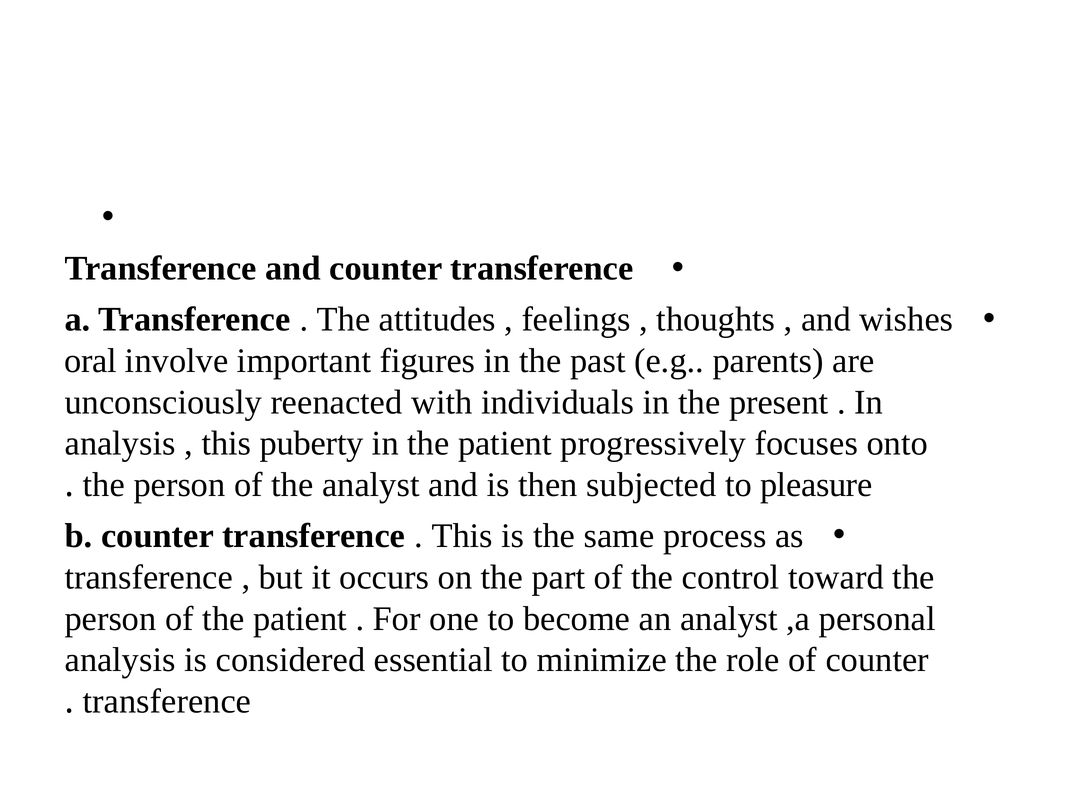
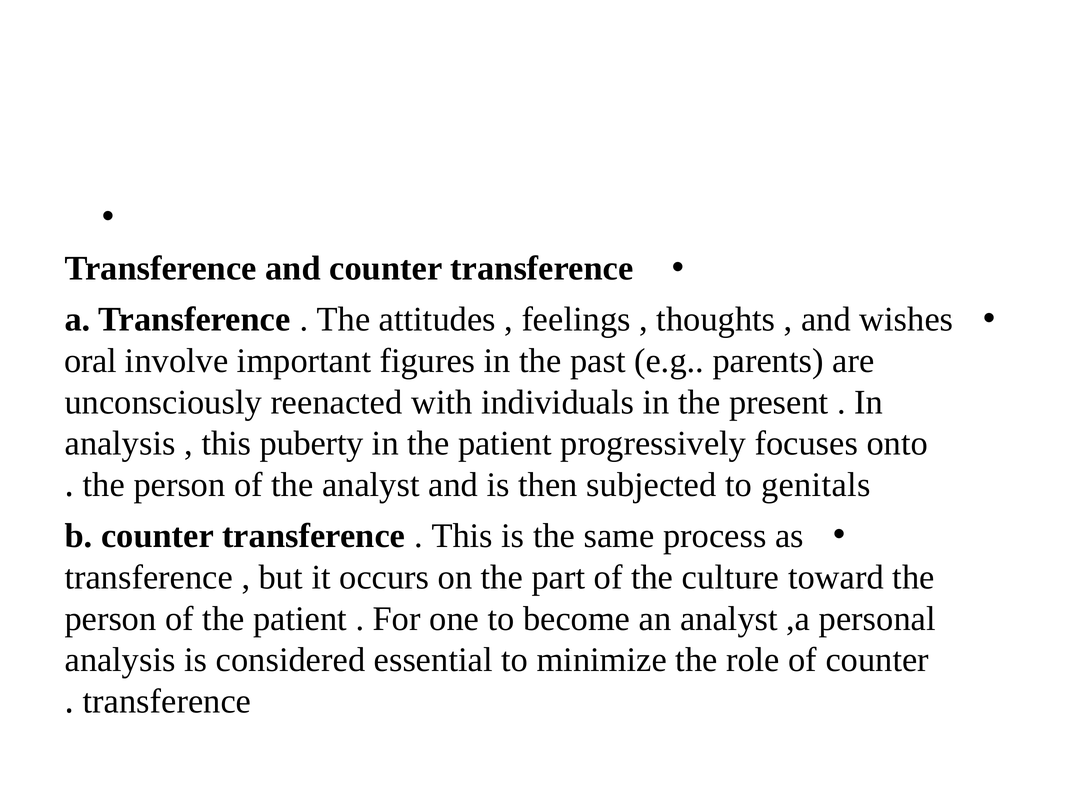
pleasure: pleasure -> genitals (816, 485)
control: control -> culture (730, 577)
